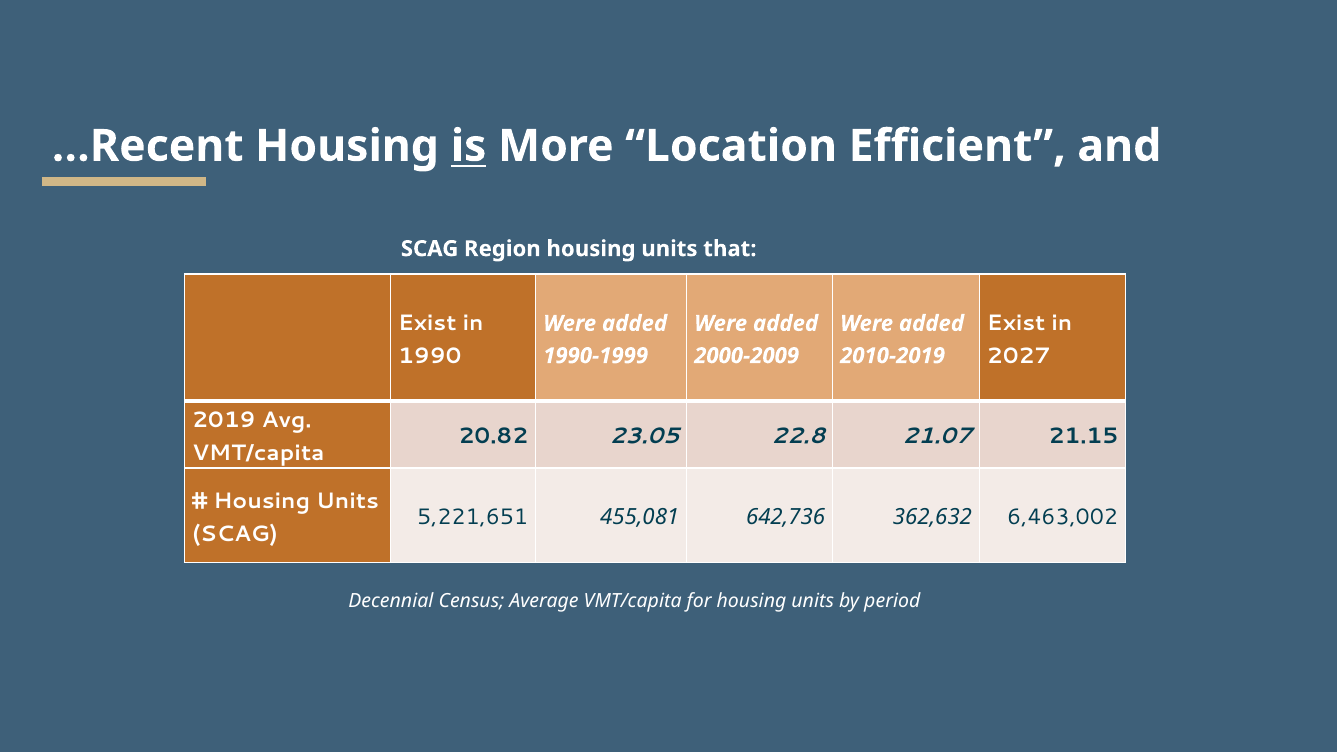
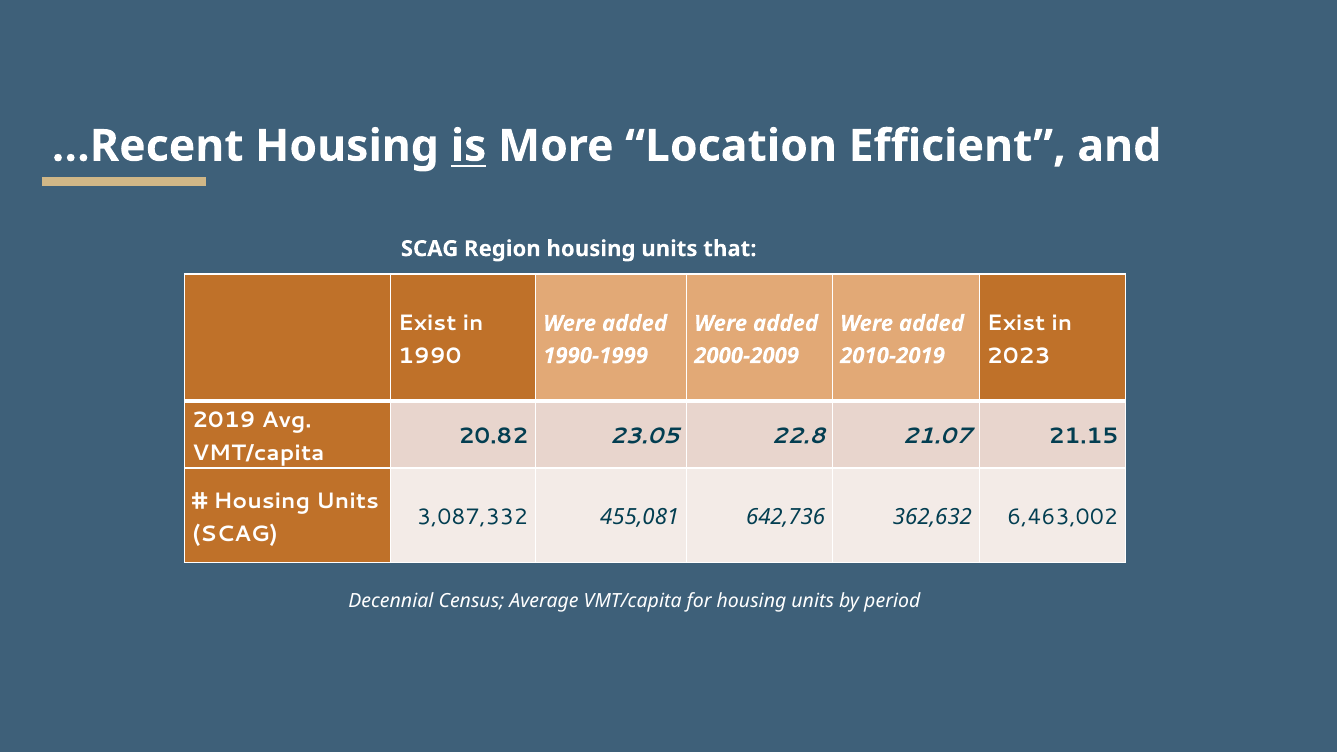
2027: 2027 -> 2023 (1019, 356)
5,221,651: 5,221,651 -> 3,087,332 (473, 518)
